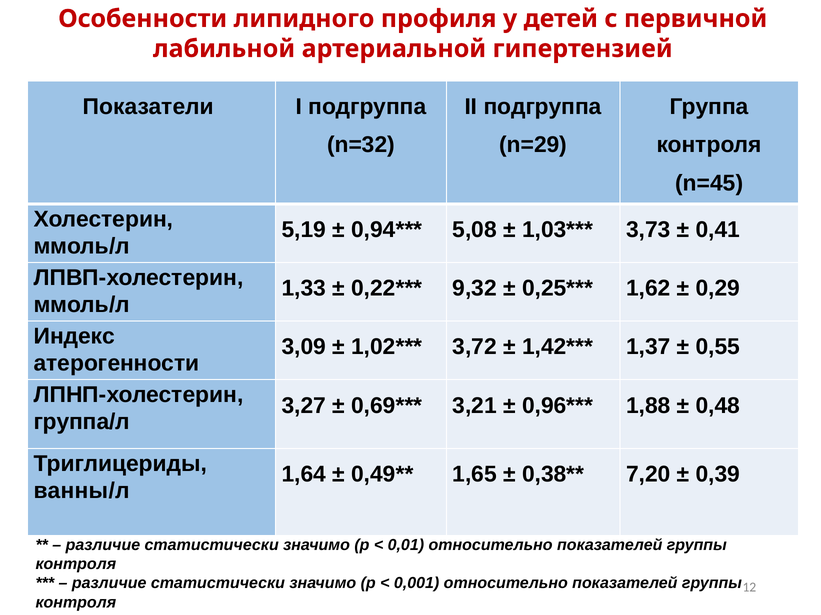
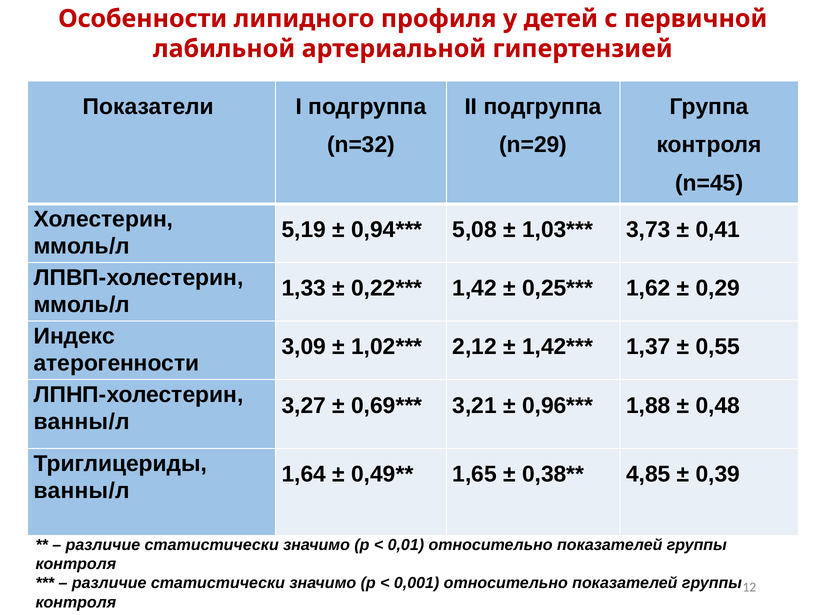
9,32: 9,32 -> 1,42 (475, 289)
3,72: 3,72 -> 2,12 (475, 347)
группа/л: группа/л -> ванны/л (82, 422)
7,20: 7,20 -> 4,85 (648, 475)
